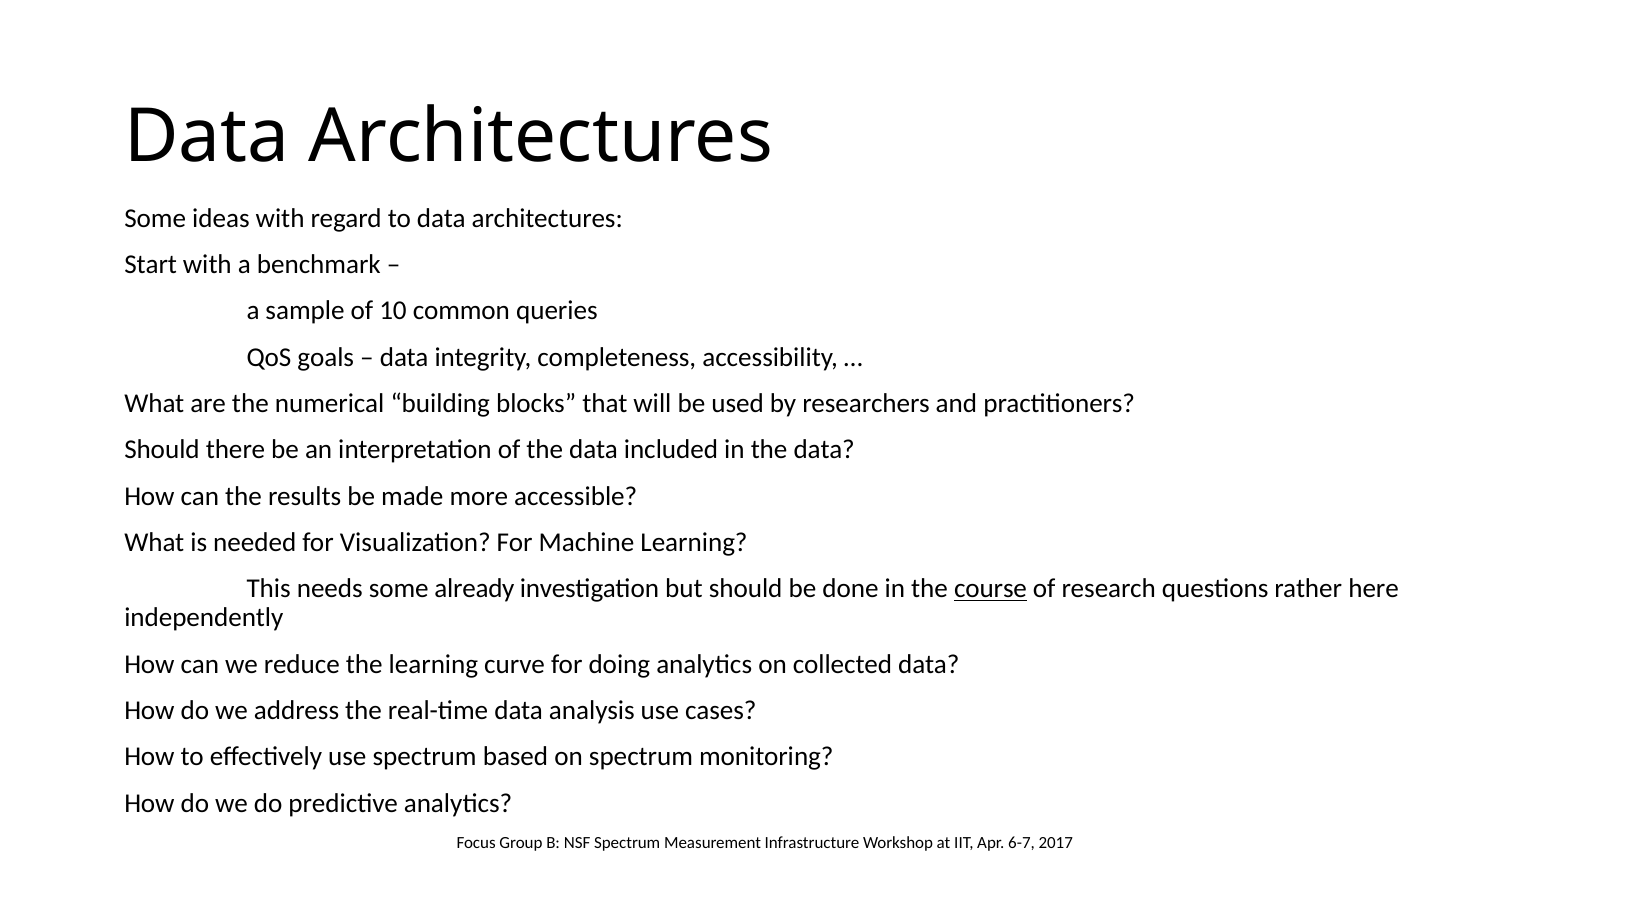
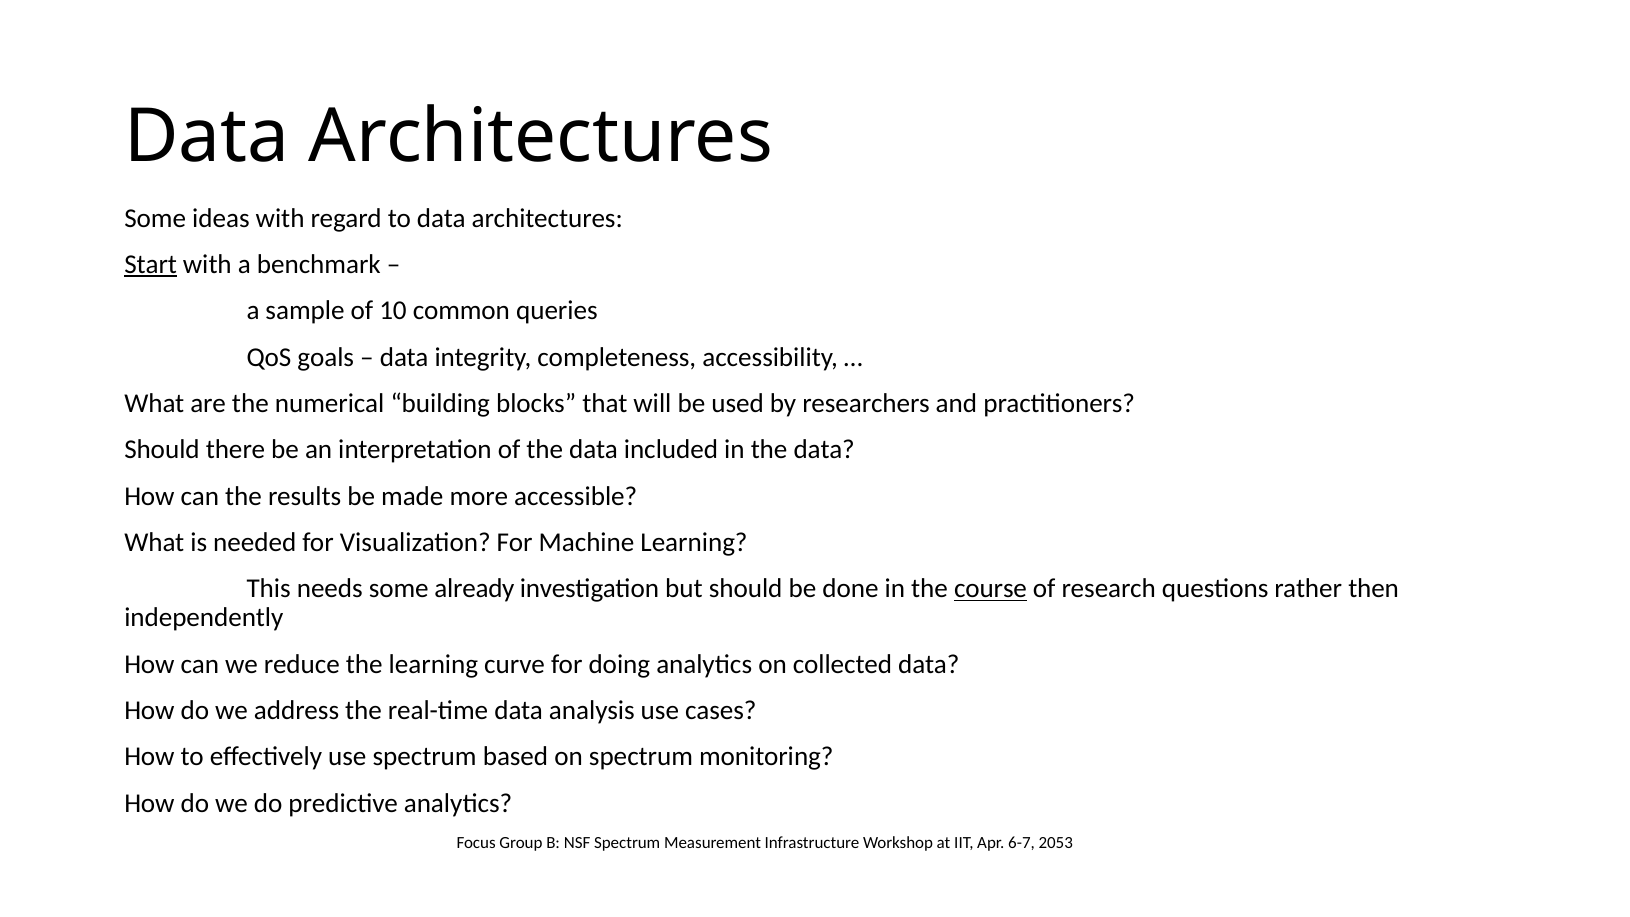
Start underline: none -> present (151, 264)
here: here -> then (1374, 589)
2017: 2017 -> 2053 (1056, 843)
